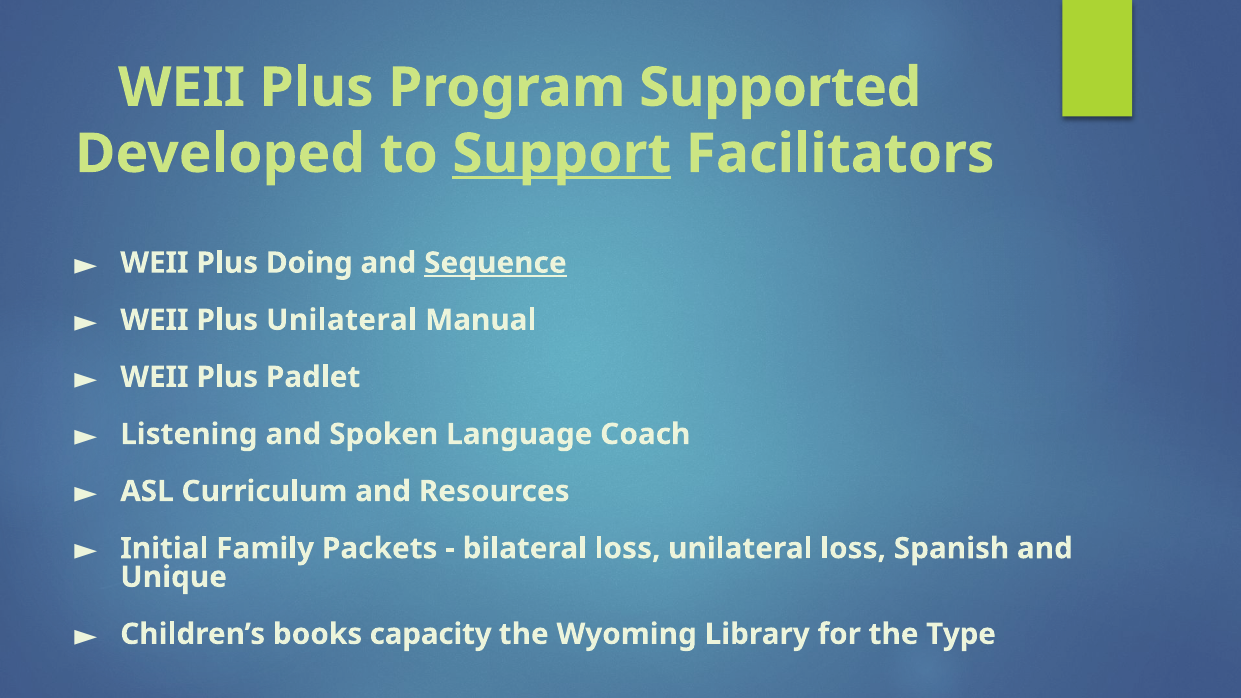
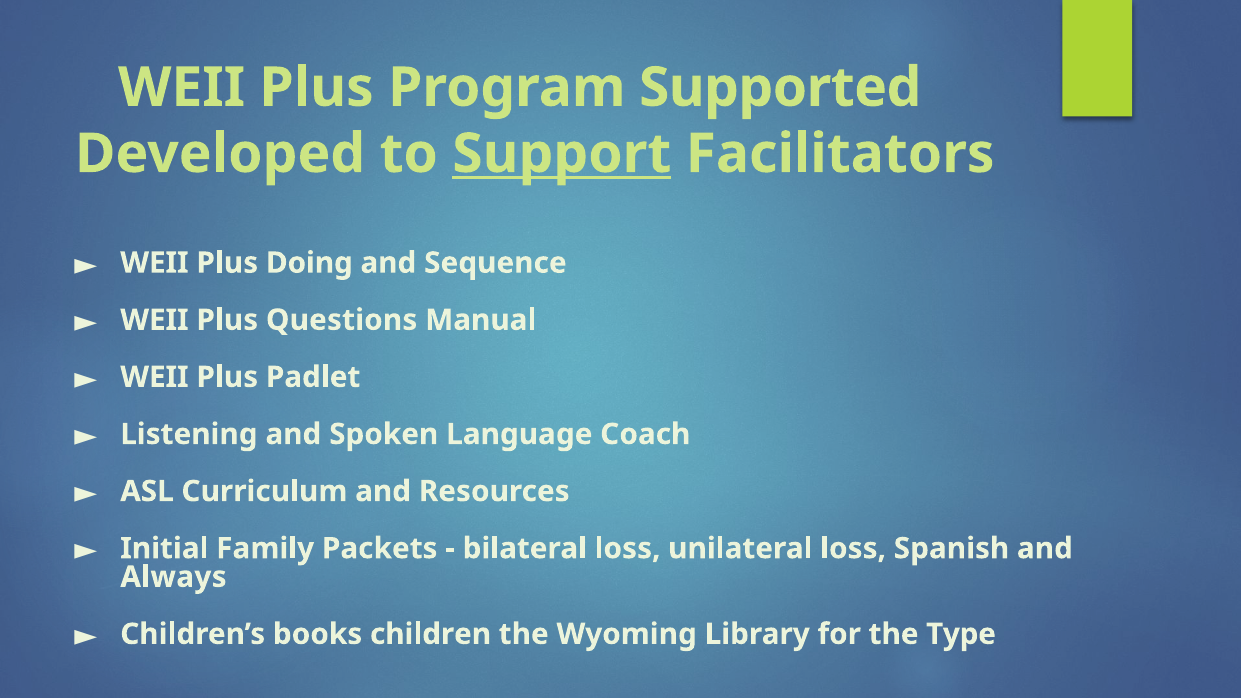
Sequence underline: present -> none (495, 263)
Plus Unilateral: Unilateral -> Questions (342, 320)
Unique: Unique -> Always (173, 577)
capacity: capacity -> children (431, 634)
